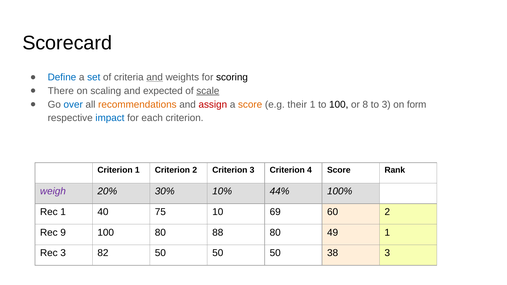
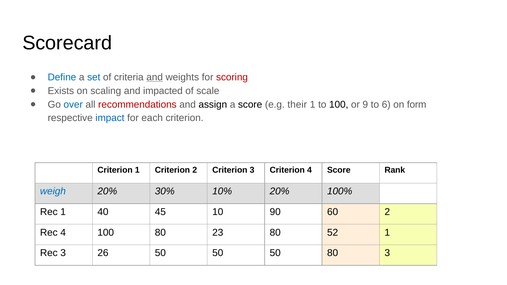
scoring colour: black -> red (232, 77)
There: There -> Exists (61, 91)
expected: expected -> impacted (163, 91)
scale underline: present -> none (208, 91)
recommendations colour: orange -> red (137, 105)
assign colour: red -> black (213, 105)
score colour: orange -> black (250, 105)
8: 8 -> 9 (365, 105)
to 3: 3 -> 6 (386, 105)
weigh colour: purple -> blue (53, 192)
10% 44%: 44% -> 20% (280, 192)
75: 75 -> 45 (160, 212)
69: 69 -> 90 (275, 212)
Rec 9: 9 -> 4 (63, 233)
88: 88 -> 23 (218, 233)
49: 49 -> 52 (333, 233)
82: 82 -> 26 (103, 253)
50 38: 38 -> 80 (333, 253)
